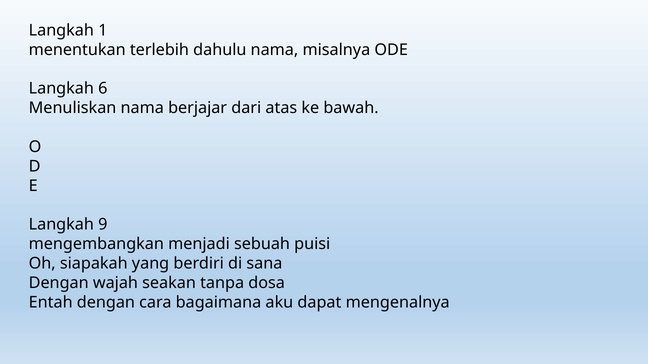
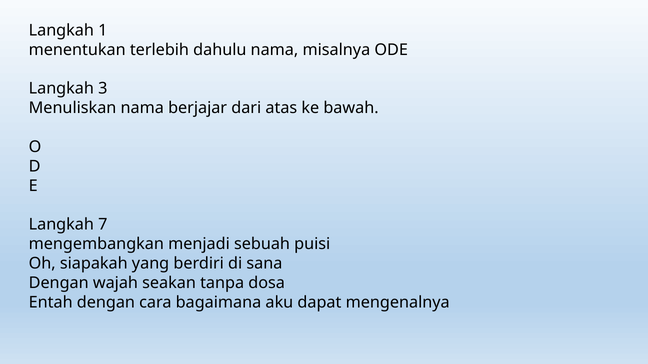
6: 6 -> 3 (103, 89)
9: 9 -> 7 (103, 225)
